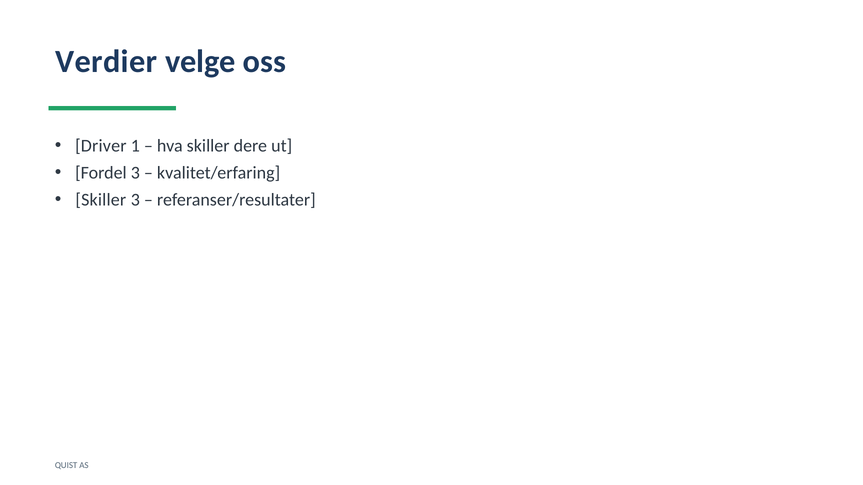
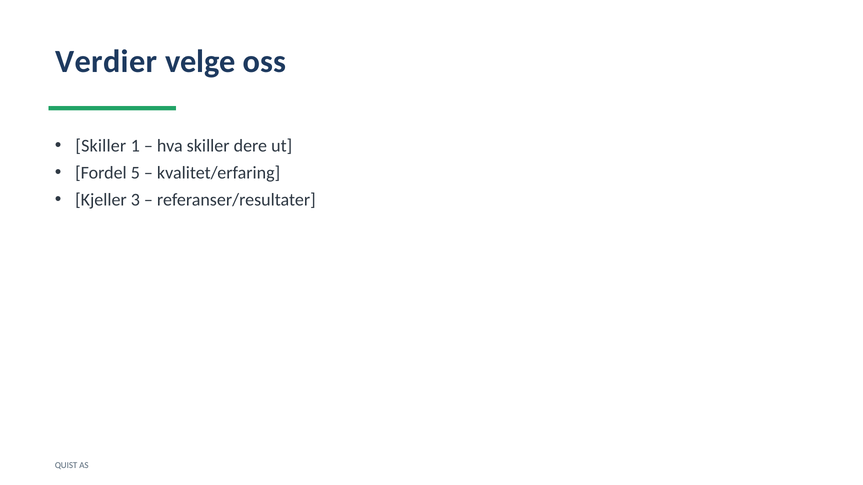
Driver: Driver -> Skiller (101, 146)
Fordel 3: 3 -> 5 (135, 173)
Skiller: Skiller -> Kjeller (101, 200)
